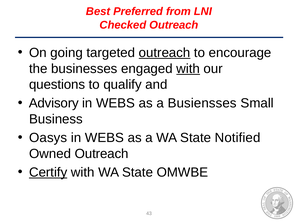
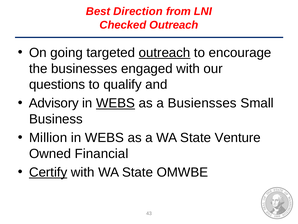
Preferred: Preferred -> Direction (138, 11)
with underline: present -> none (188, 68)
WEBS underline: none -> present (116, 103)
Oasys: Oasys -> Million (48, 137)
Notified: Notified -> Venture (238, 137)
Owned Outreach: Outreach -> Financial (102, 153)
